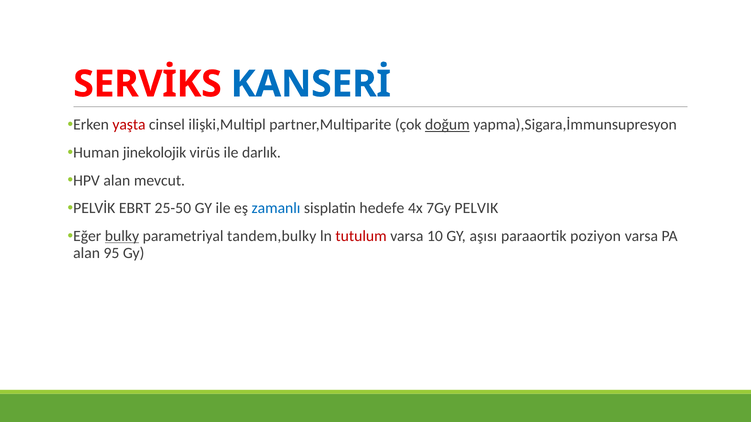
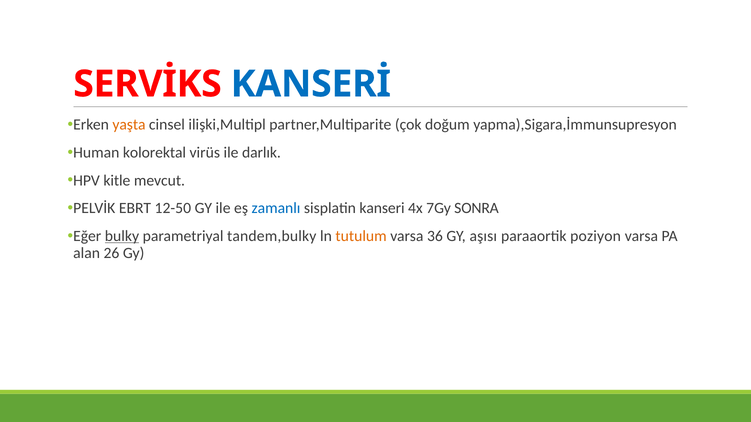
yaşta colour: red -> orange (129, 125)
doğum underline: present -> none (447, 125)
jinekolojik: jinekolojik -> kolorektal (155, 153)
HPV alan: alan -> kitle (117, 181)
25-50: 25-50 -> 12-50 (173, 208)
hedefe: hedefe -> kanseri (382, 208)
PELVIK: PELVIK -> SONRA (477, 208)
tutulum colour: red -> orange (361, 236)
10: 10 -> 36 (435, 236)
95: 95 -> 26 (111, 253)
